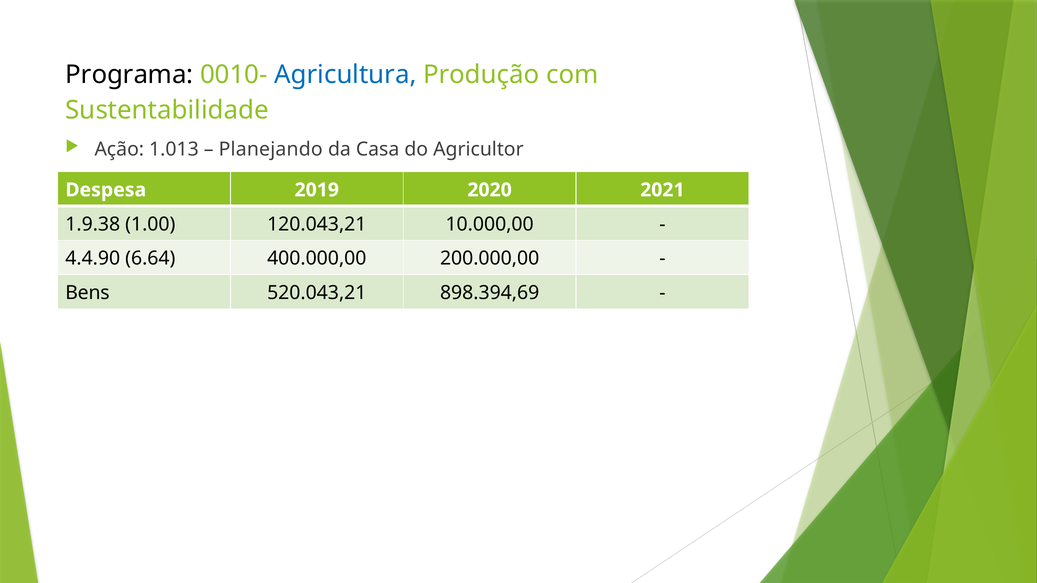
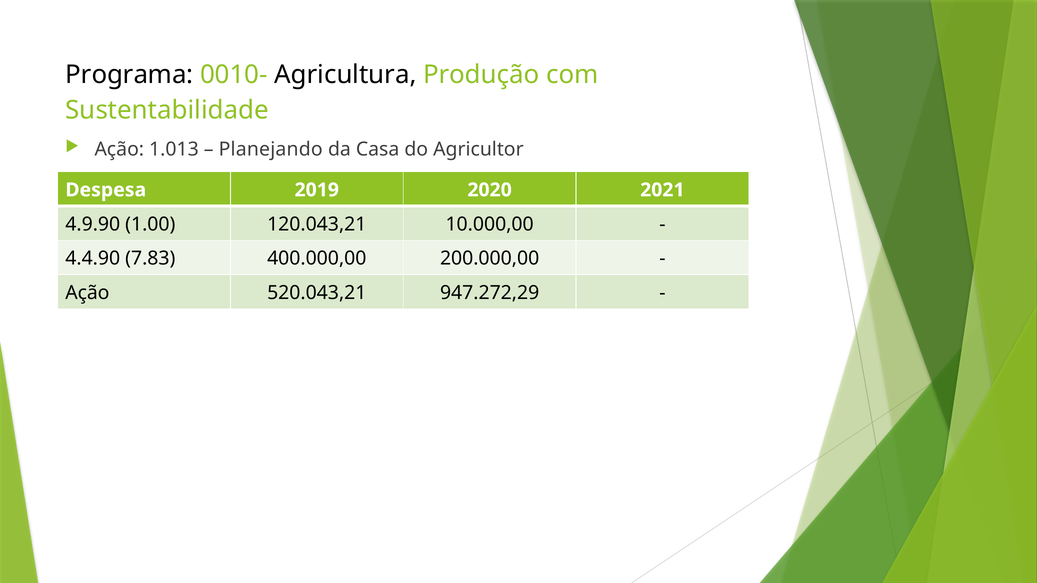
Agricultura colour: blue -> black (345, 75)
1.9.38: 1.9.38 -> 4.9.90 (93, 224)
6.64: 6.64 -> 7.83 (150, 259)
Bens: Bens -> Ação (87, 293)
898.394,69: 898.394,69 -> 947.272,29 (490, 293)
